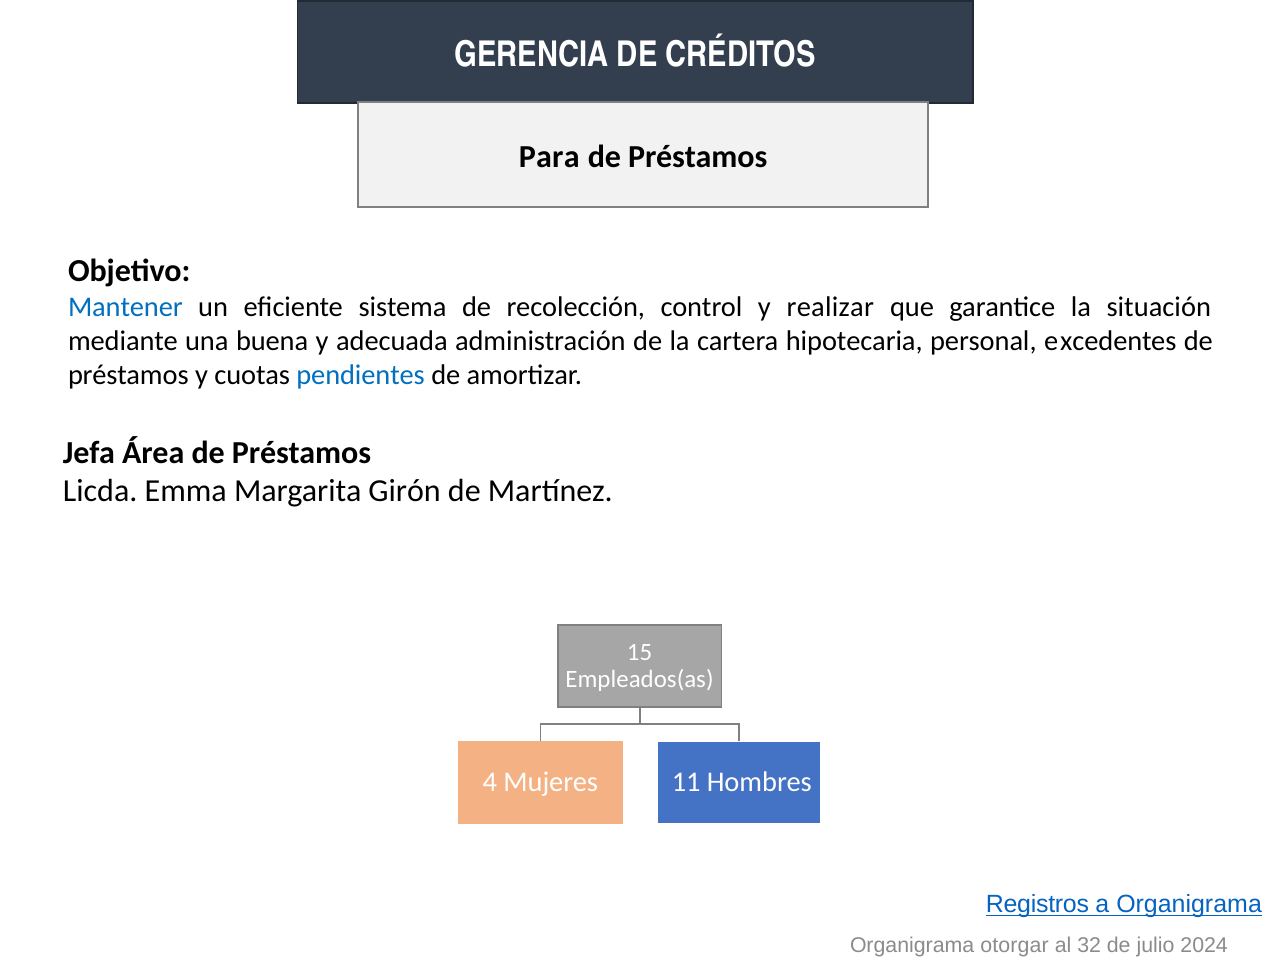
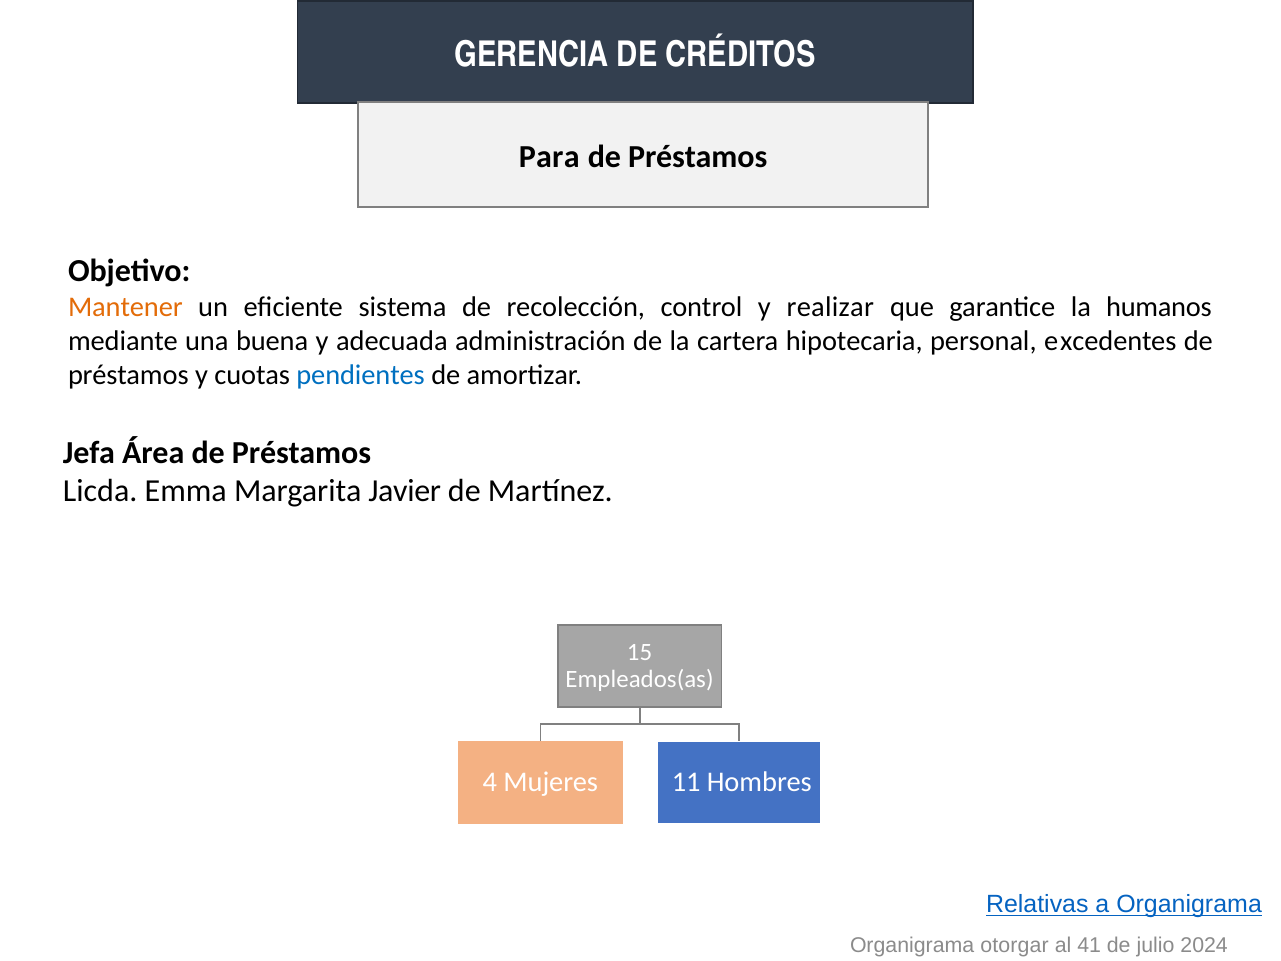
Mantener colour: blue -> orange (125, 307)
situación: situación -> humanos (1159, 307)
Girón: Girón -> Javier (405, 491)
Registros: Registros -> Relativas (1037, 904)
32: 32 -> 41 (1089, 945)
